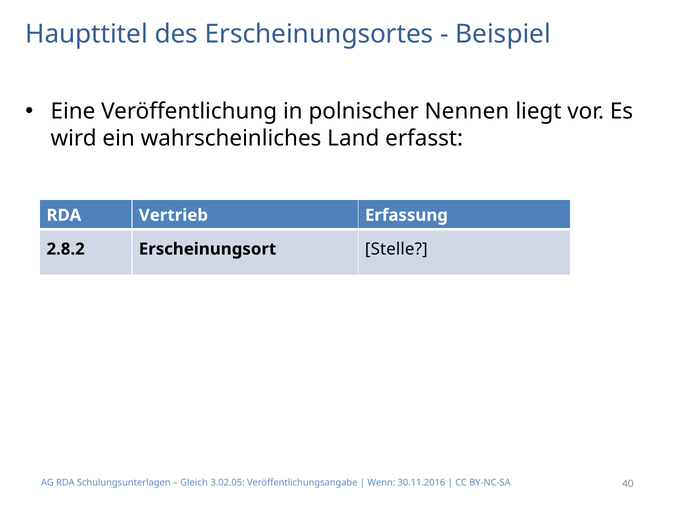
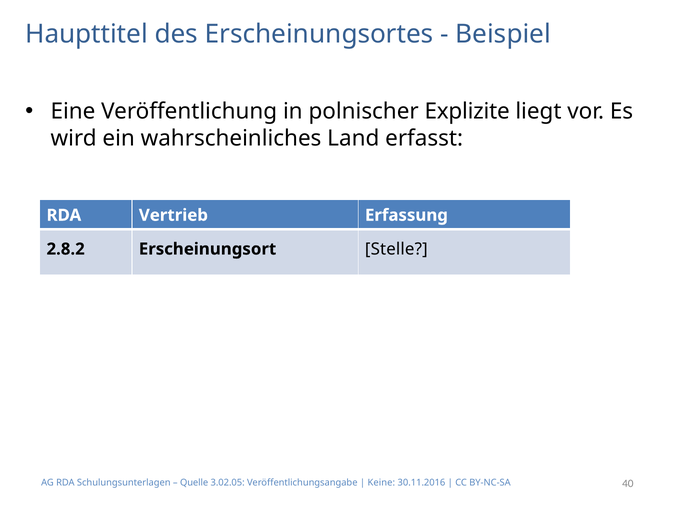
Nennen: Nennen -> Explizite (467, 112)
Gleich: Gleich -> Quelle (194, 483)
Wenn: Wenn -> Keine (381, 483)
